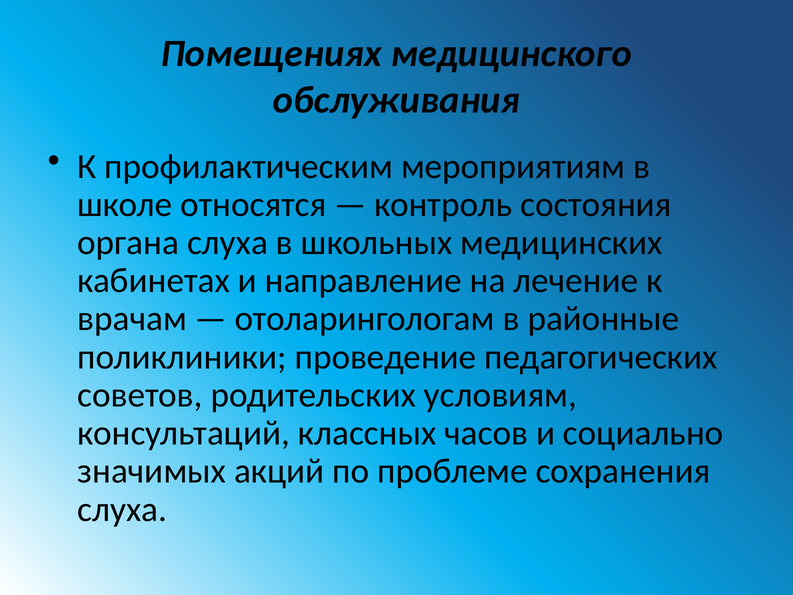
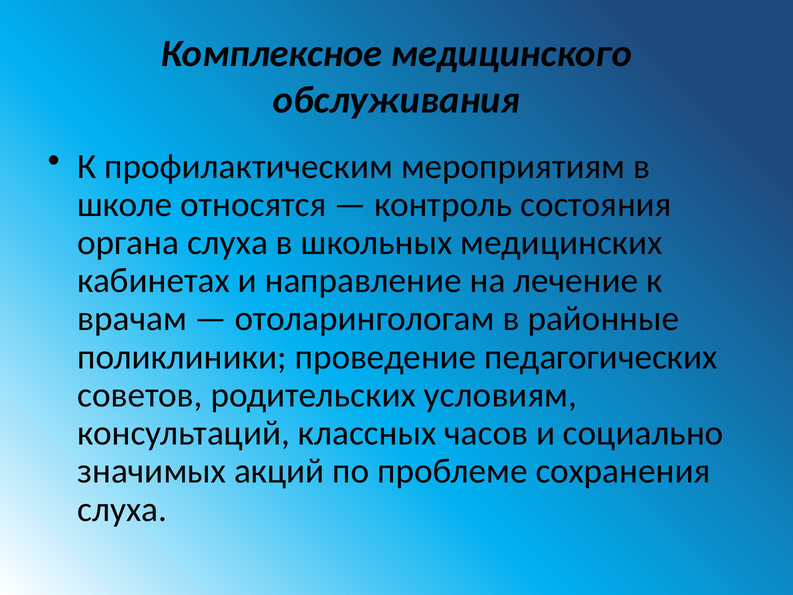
Помещениях: Помещениях -> Комплексное (271, 54)
